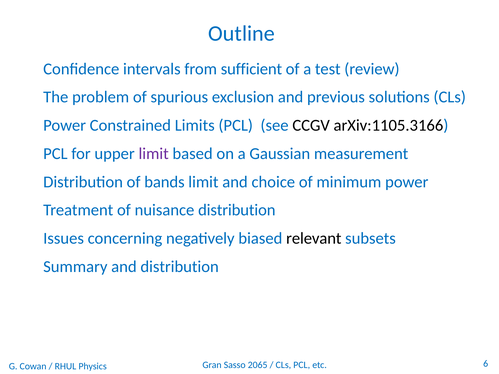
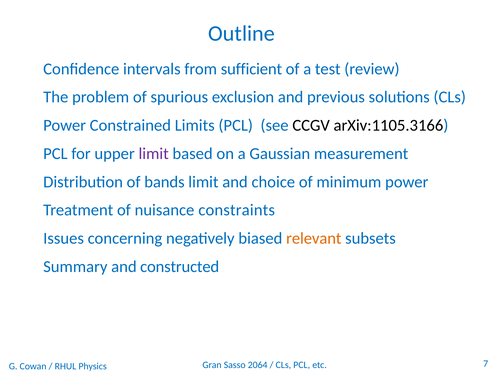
nuisance distribution: distribution -> constraints (237, 210)
relevant colour: black -> orange (314, 239)
and distribution: distribution -> constructed (180, 267)
2065: 2065 -> 2064 (258, 365)
6: 6 -> 7 (486, 364)
